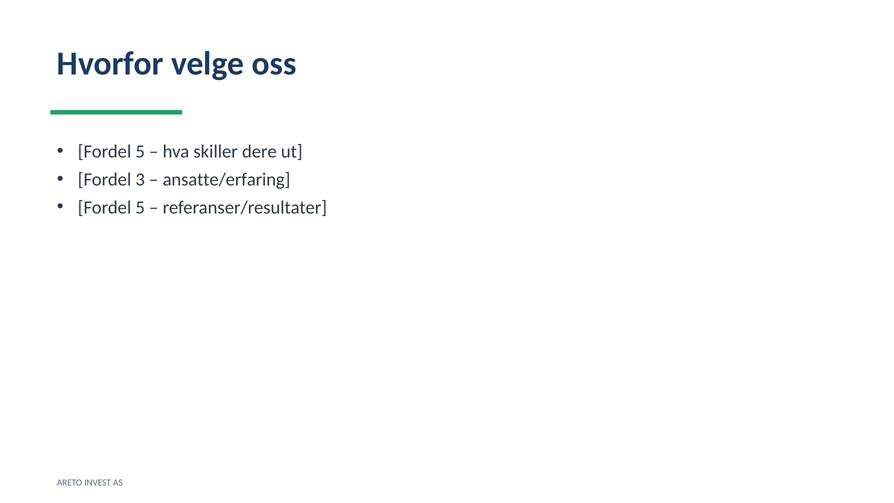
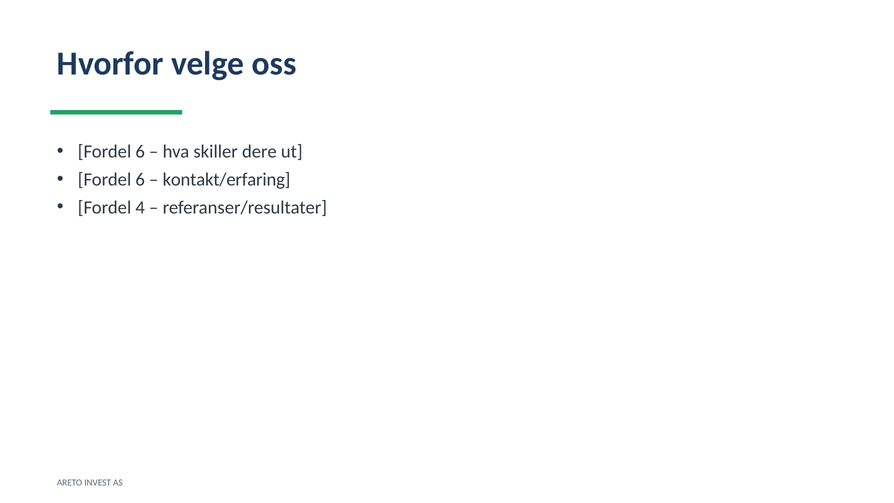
5: 5 -> 6 (140, 151)
3: 3 -> 6 (140, 179)
ansatte/erfaring: ansatte/erfaring -> kontakt/erfaring (227, 179)
5: 5 -> 4 (140, 207)
